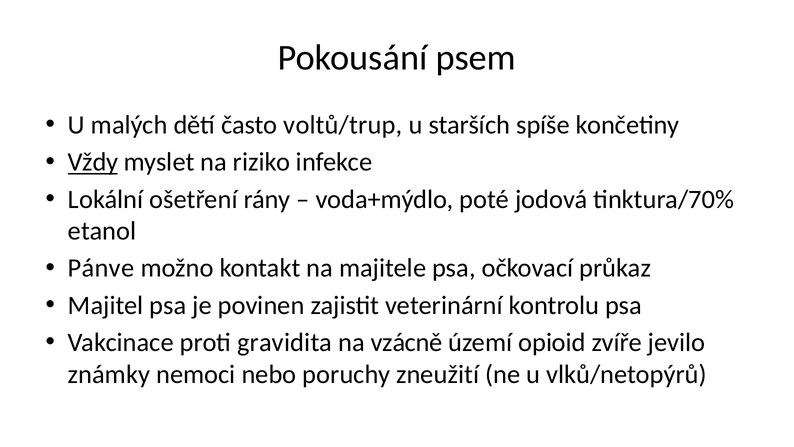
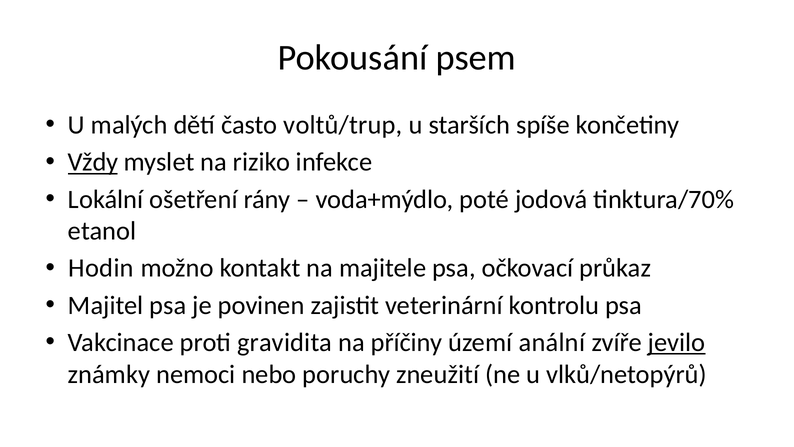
Pánve: Pánve -> Hodin (101, 268)
vzácně: vzácně -> příčiny (407, 342)
opioid: opioid -> anální (552, 342)
jevilo underline: none -> present (677, 342)
